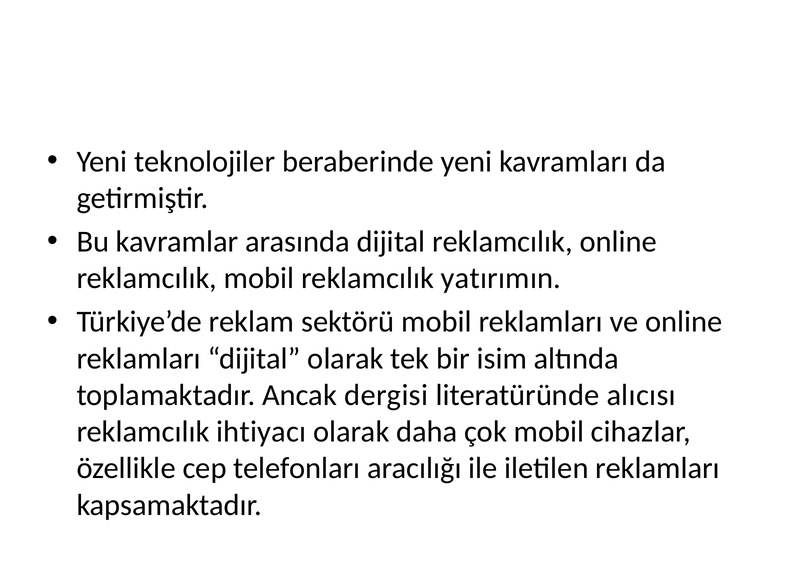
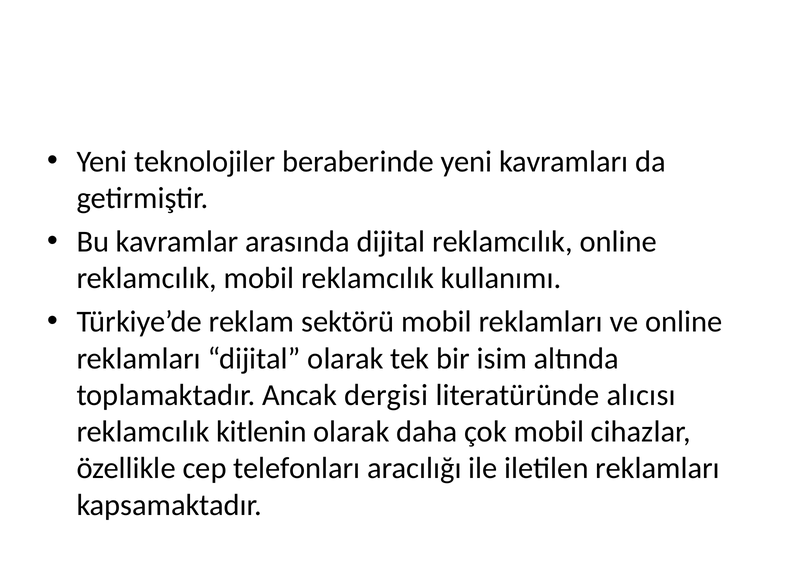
yatırımın: yatırımın -> kullanımı (501, 279)
ihtiyacı: ihtiyacı -> kitlenin (261, 432)
